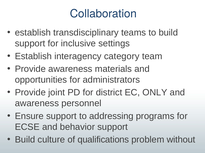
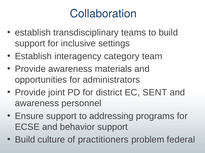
ONLY: ONLY -> SENT (155, 93)
qualifications: qualifications -> practitioners (103, 140)
without: without -> federal (181, 140)
